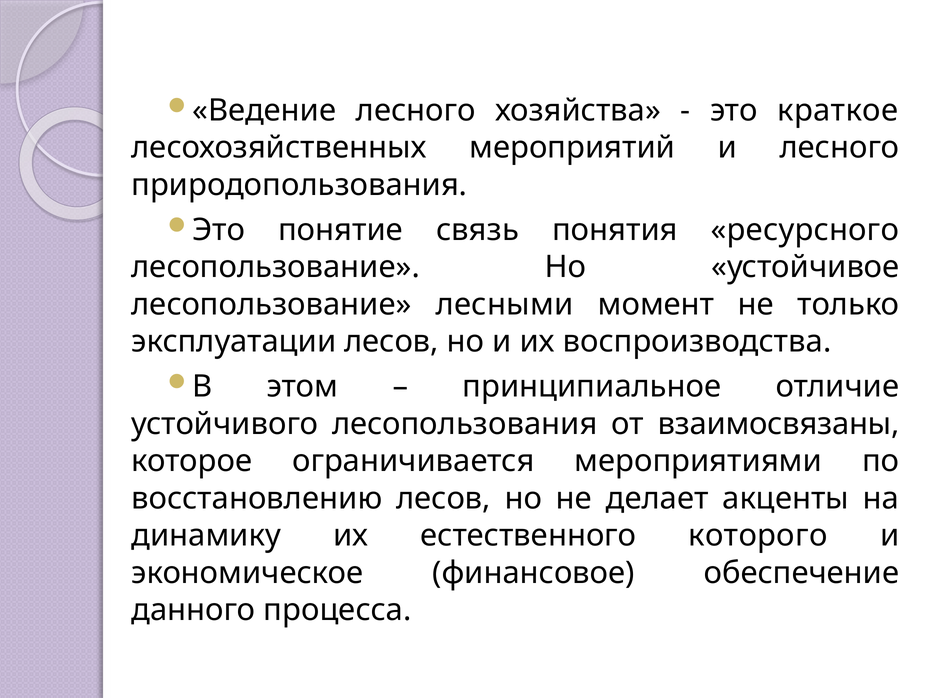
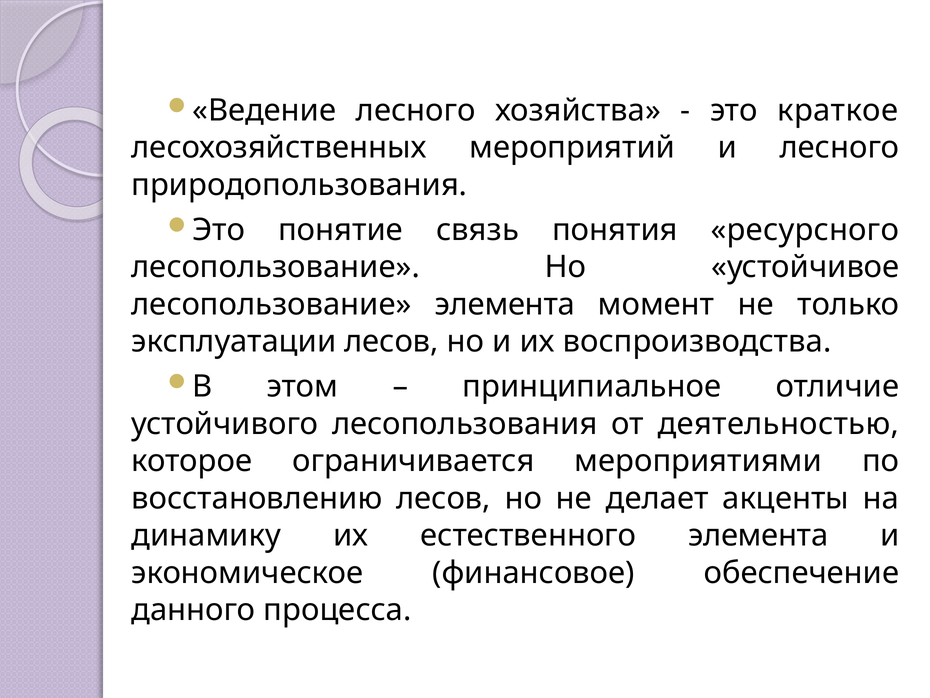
лесопользование лесными: лесными -> элемента (505, 304)
взаимосвязаны: взаимосвязаны -> деятельностью (778, 424)
естественного которого: которого -> элемента (758, 535)
